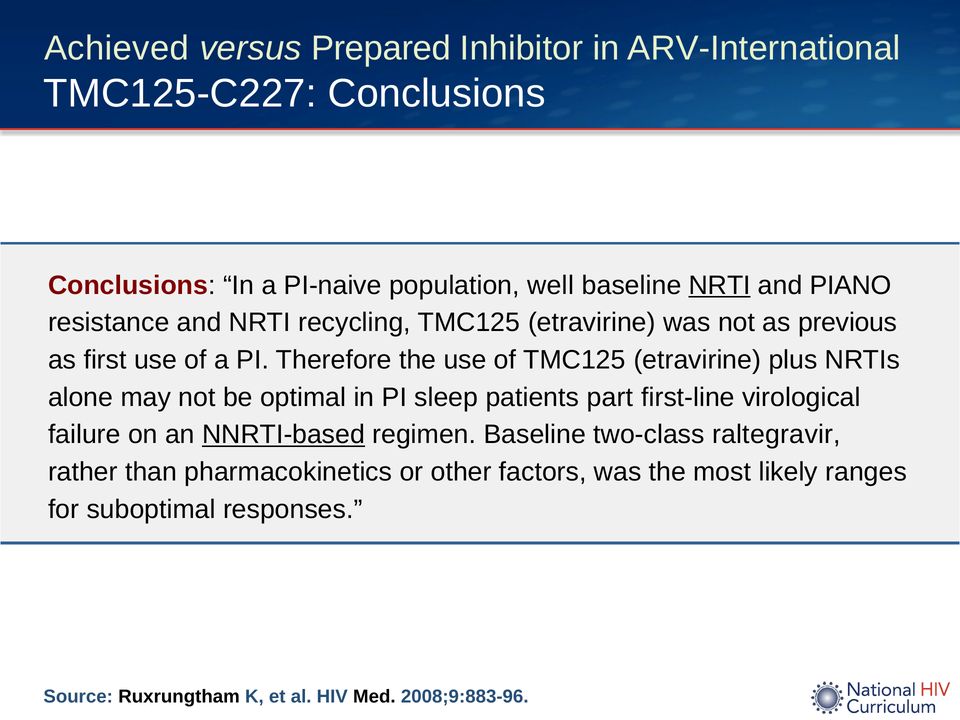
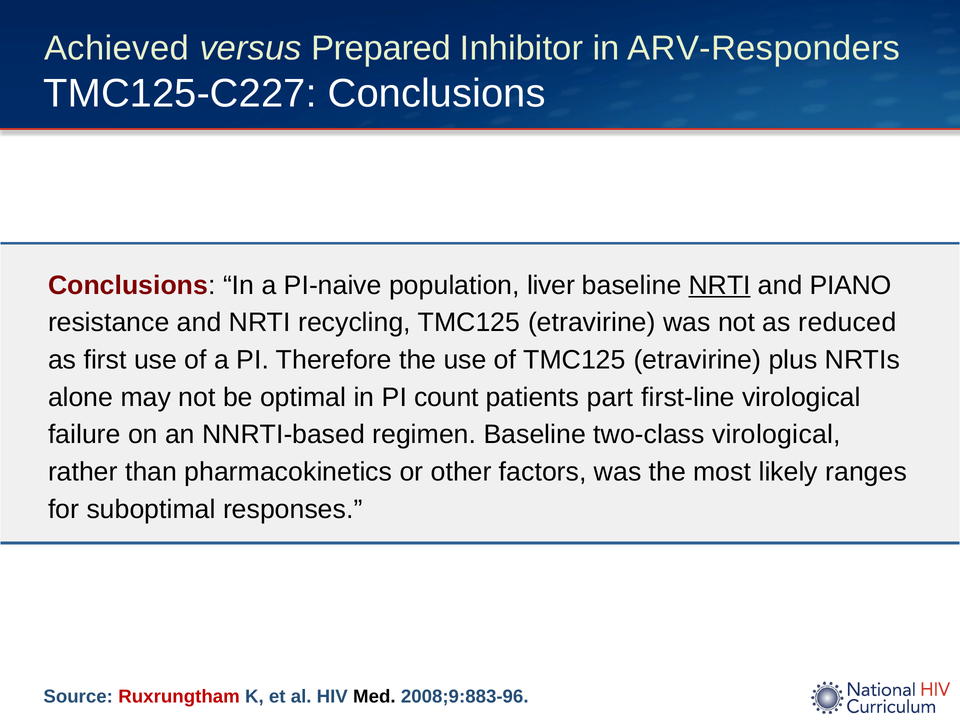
ARV-International: ARV-International -> ARV-Responders (764, 48)
well: well -> liver (551, 285)
previous: previous -> reduced (847, 323)
sleep: sleep -> count (446, 397)
NNRTI-based underline: present -> none (284, 435)
two-class raltegravir: raltegravir -> virological (776, 435)
Ruxrungtham colour: black -> red (179, 696)
